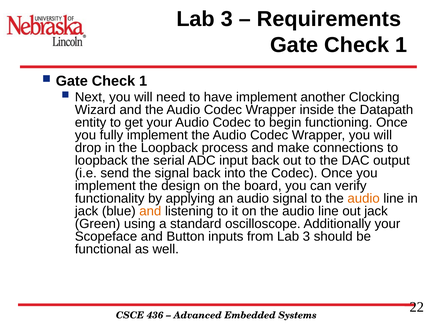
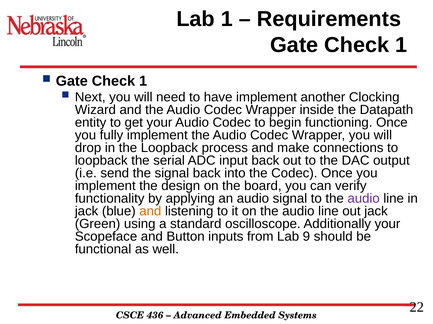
3: 3 -> 1 (227, 19)
audio colour: orange -> purple (364, 199)
from Lab 3: 3 -> 9 (306, 237)
